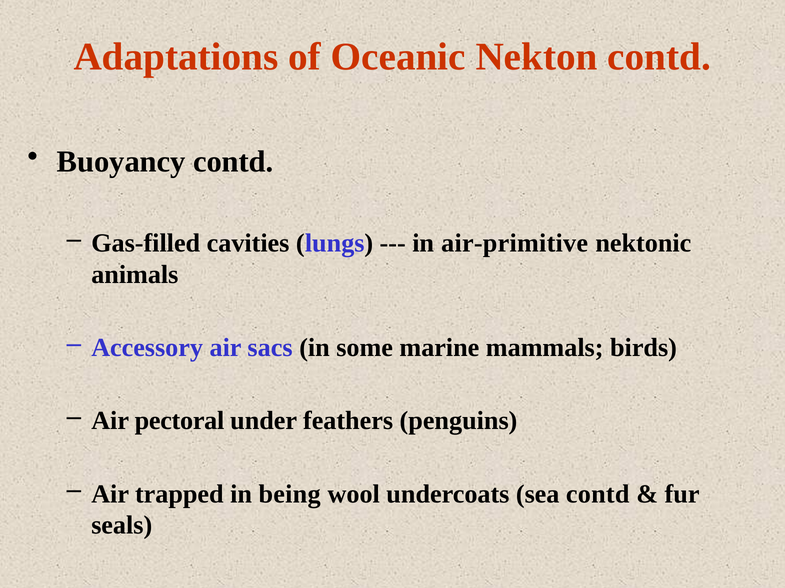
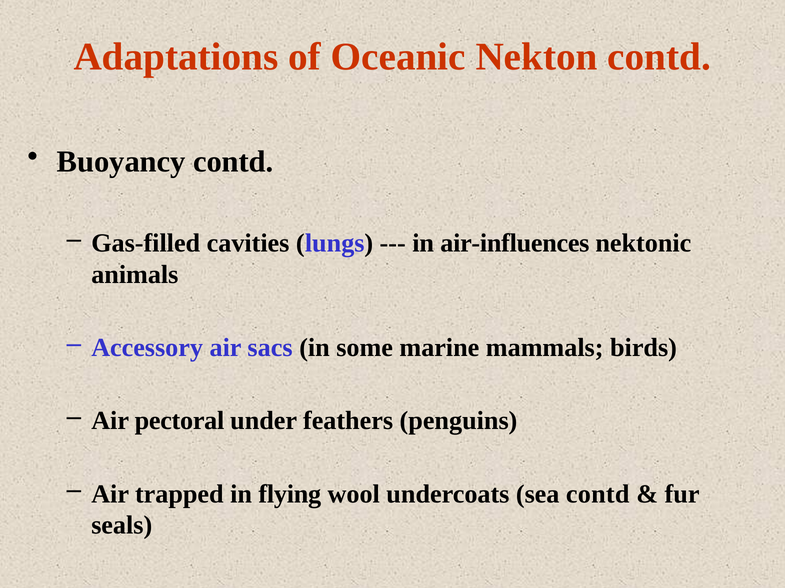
air-primitive: air-primitive -> air-influences (515, 243)
being: being -> flying (290, 495)
